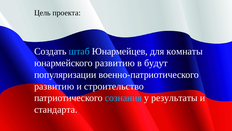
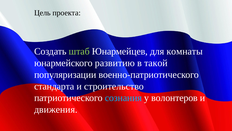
штаб colour: light blue -> light green (79, 51)
будут: будут -> такой (156, 63)
развитию: развитию -> стандарта (54, 86)
результаты: результаты -> волонтеров (175, 98)
стандарта: стандарта -> движения (56, 109)
